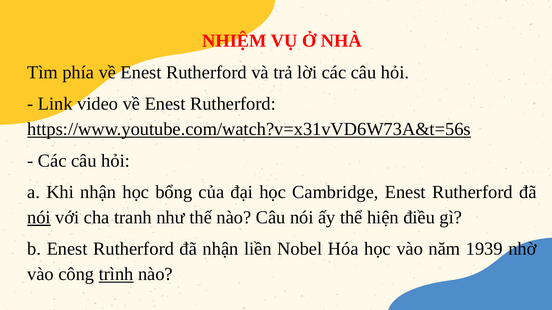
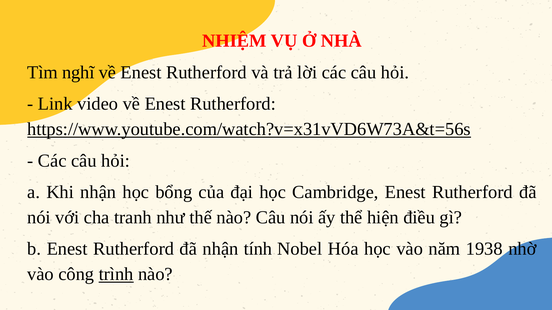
phía: phía -> nghĩ (78, 72)
nói underline: present -> none (39, 218)
liền: liền -> tính (258, 249)
1939: 1939 -> 1938 (484, 249)
